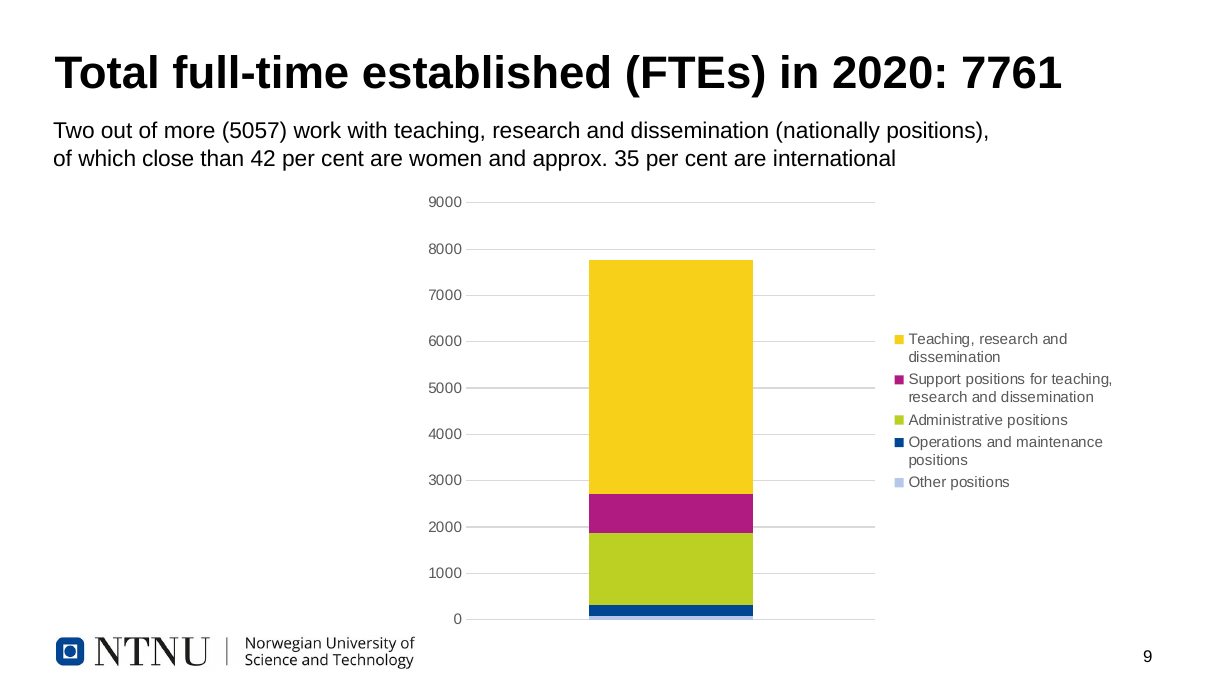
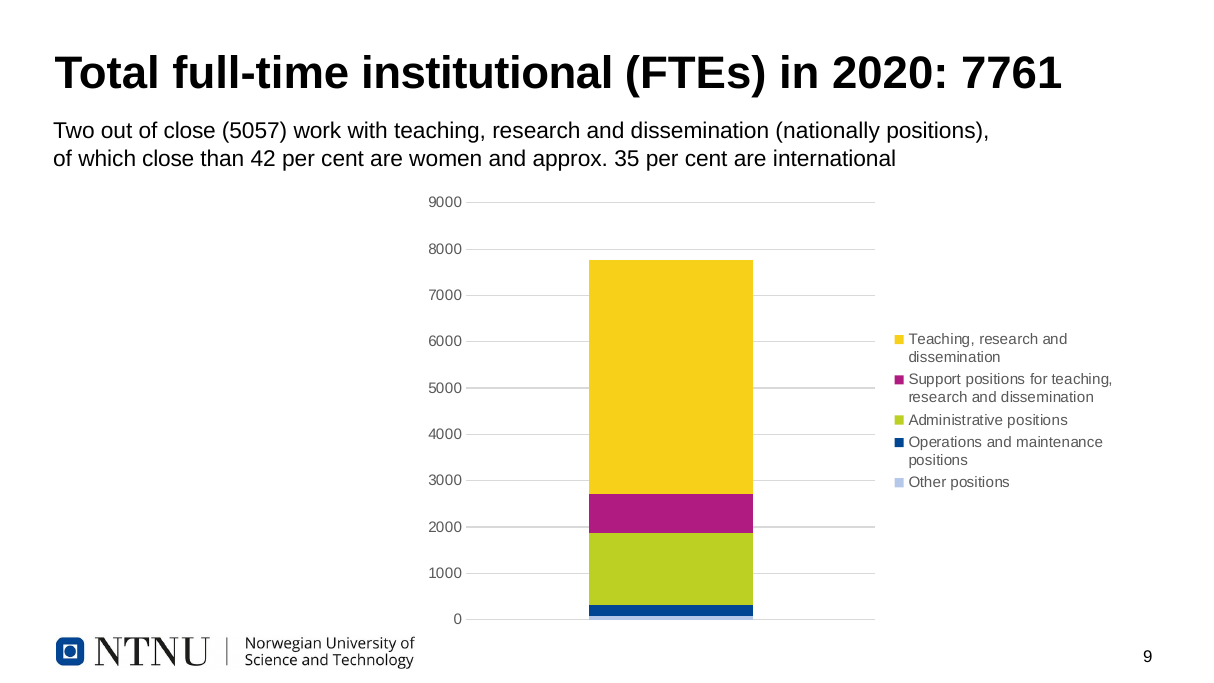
established: established -> institutional (487, 73)
of more: more -> close (190, 131)
